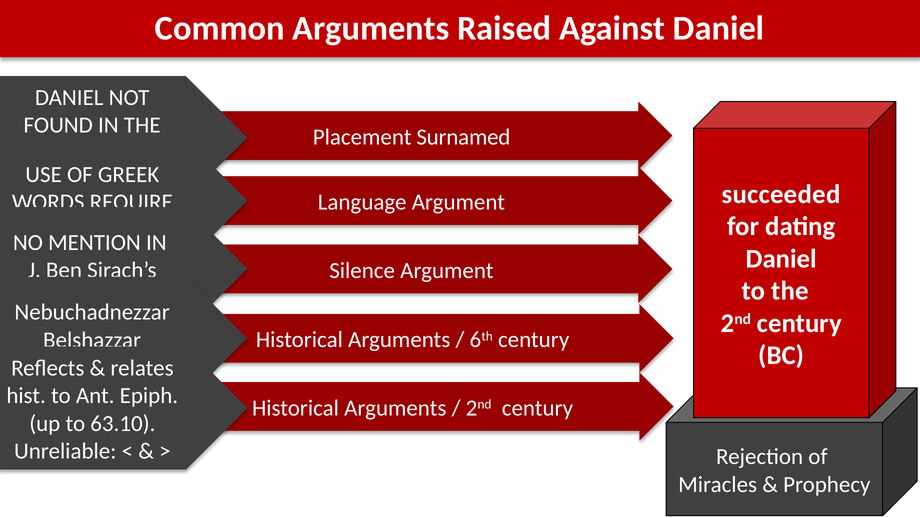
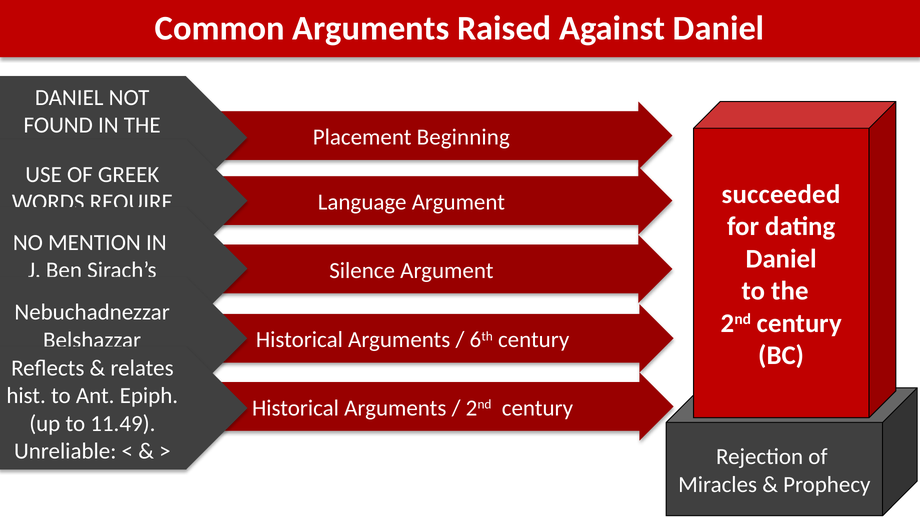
Surnamed: Surnamed -> Beginning (463, 137)
63.10: 63.10 -> 11.49 (123, 423)
